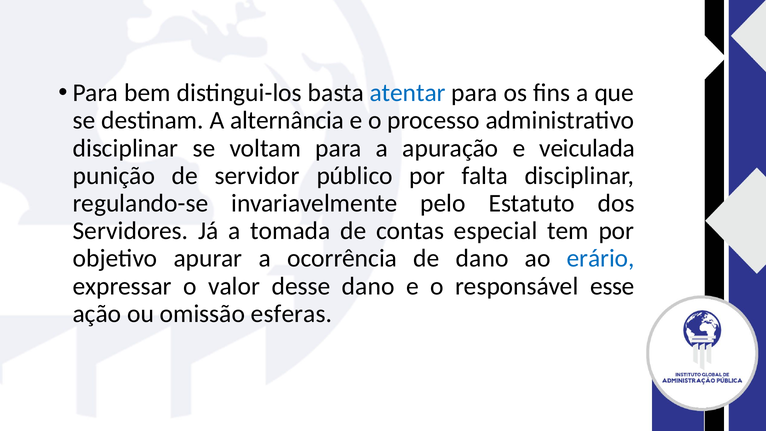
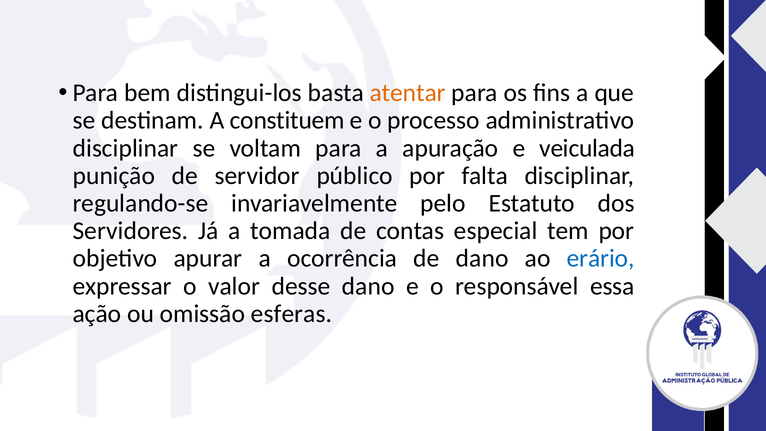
atentar colour: blue -> orange (408, 93)
alternância: alternância -> constituem (287, 120)
esse: esse -> essa (612, 286)
